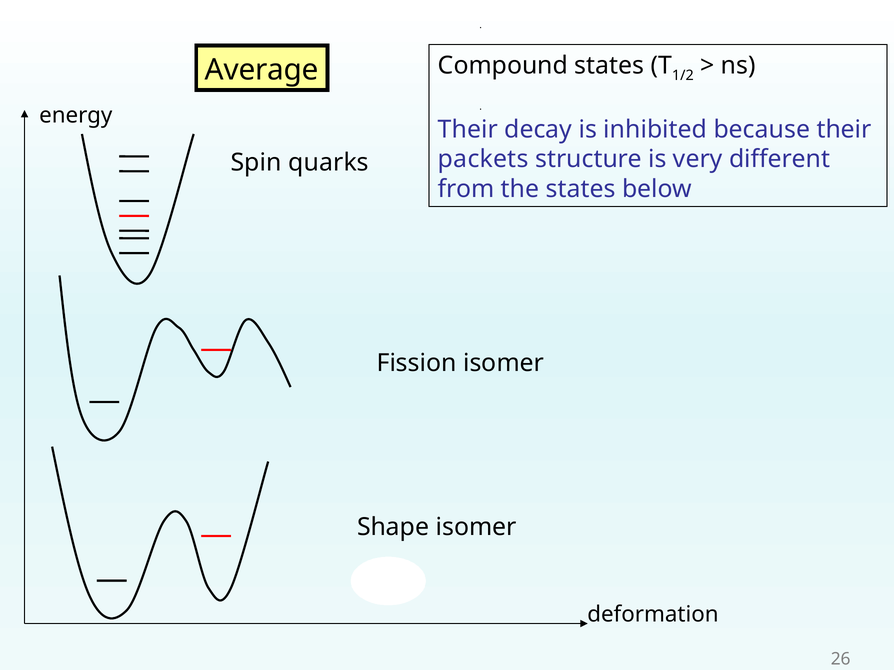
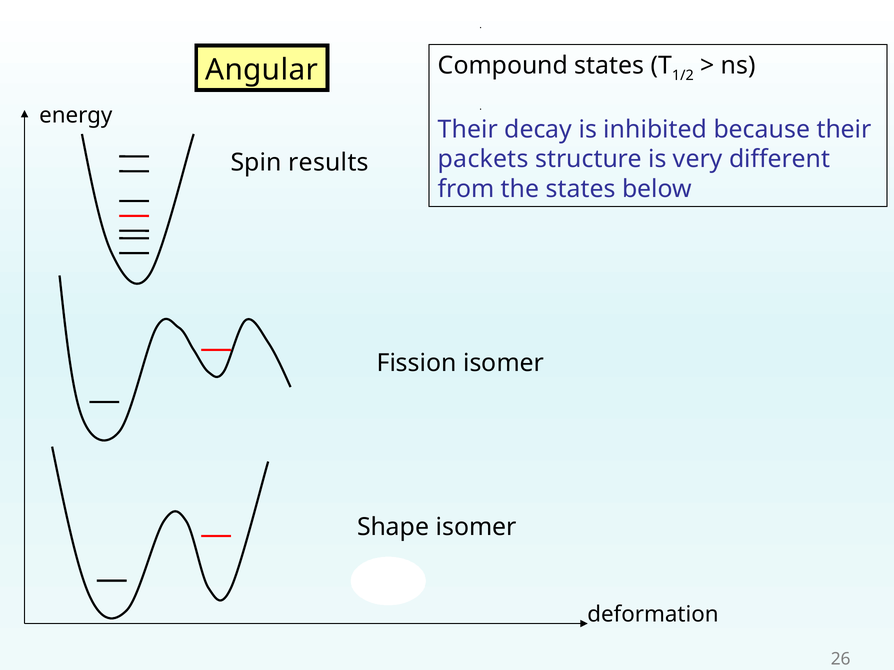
Average: Average -> Angular (262, 70)
quarks: quarks -> results (328, 163)
